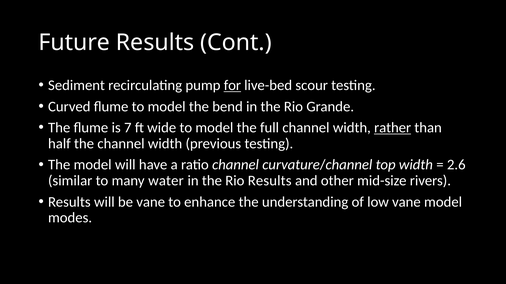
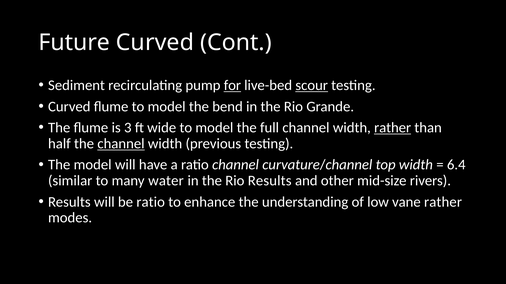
Future Results: Results -> Curved (155, 43)
scour underline: none -> present (312, 86)
7: 7 -> 3 (128, 128)
channel underline: none -> present (121, 144)
2.6: 2.6 -> 6.4 (456, 165)
be vane: vane -> ratio (151, 202)
vane model: model -> rather (443, 202)
